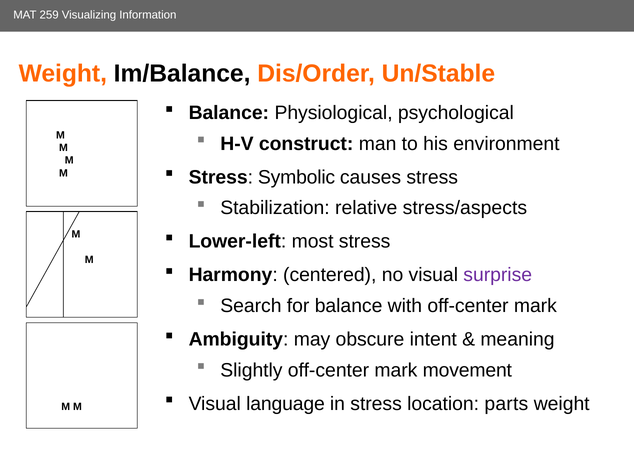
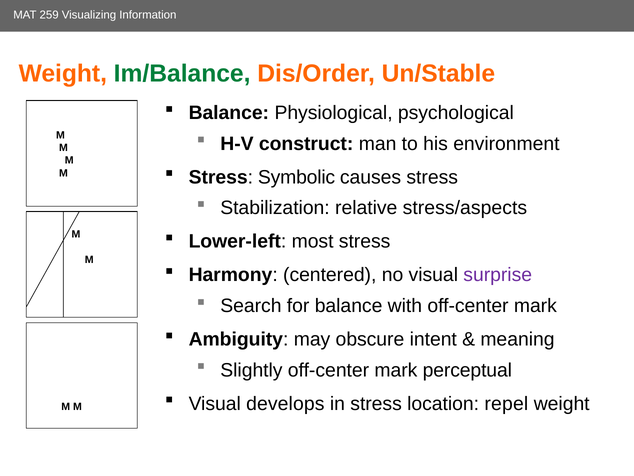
Im/Balance colour: black -> green (182, 74)
movement: movement -> perceptual (467, 370)
language: language -> develops (285, 403)
parts: parts -> repel (506, 403)
